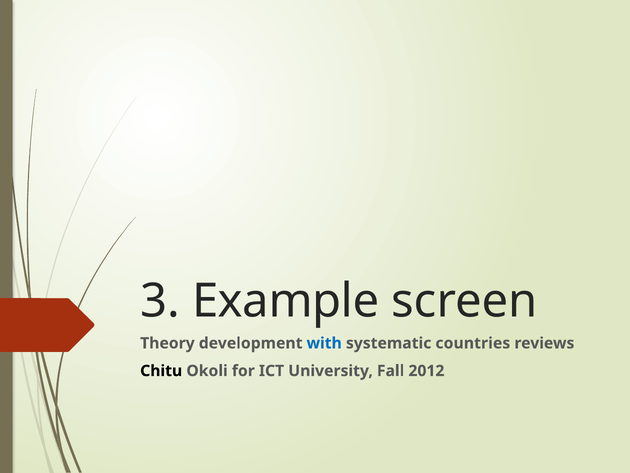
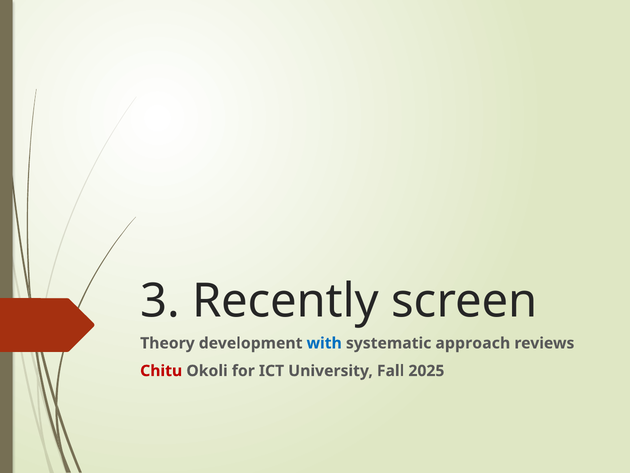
Example: Example -> Recently (286, 301)
countries: countries -> approach (473, 343)
Chitu colour: black -> red (161, 371)
2012: 2012 -> 2025 (426, 371)
